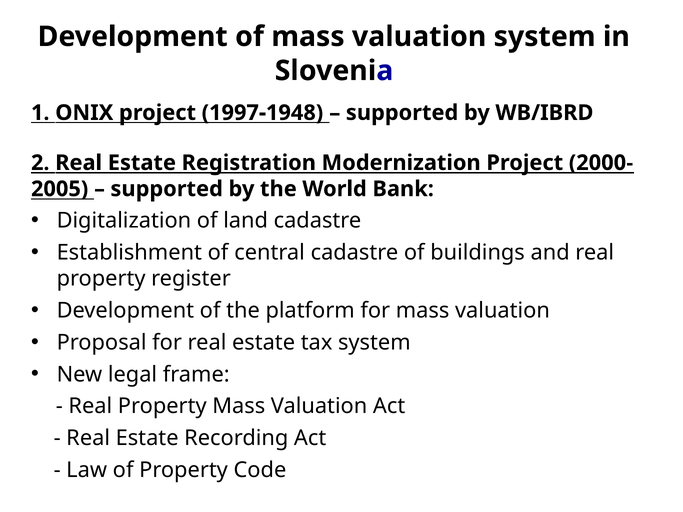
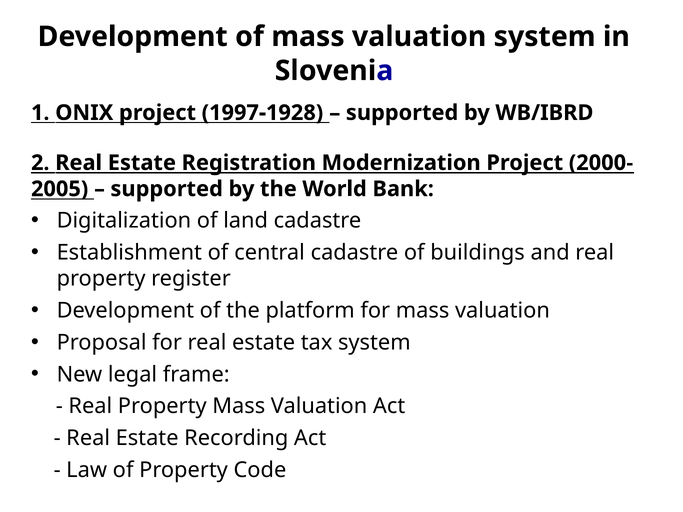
1997-1948: 1997-1948 -> 1997-1928 (262, 113)
